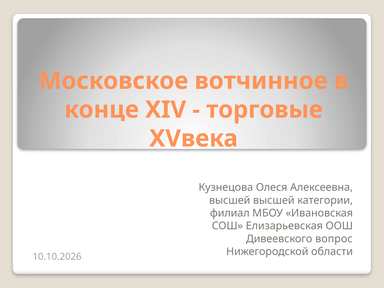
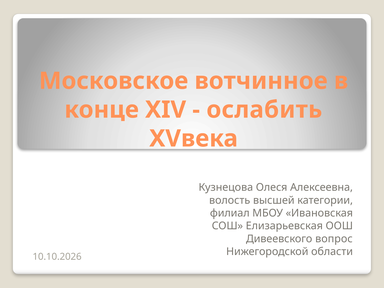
торговые: торговые -> ослабить (264, 110)
высшей: высшей -> волость (230, 200)
